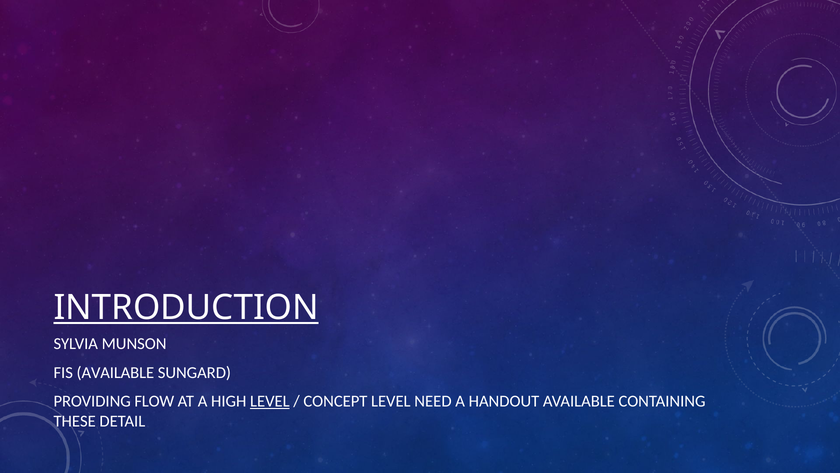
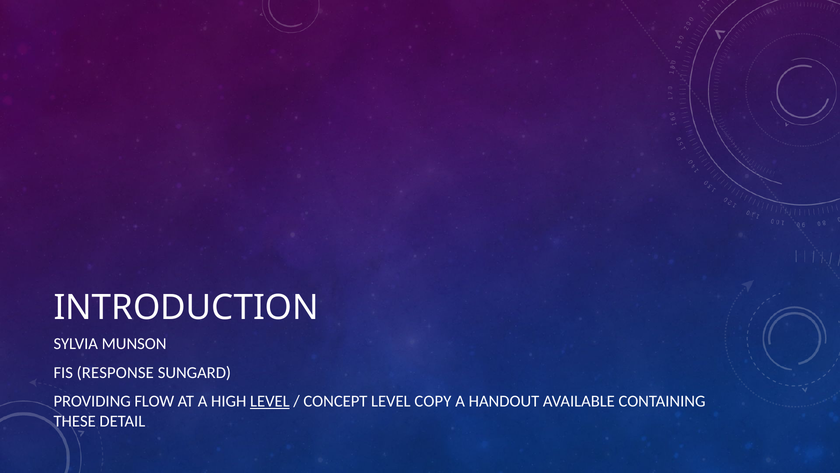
INTRODUCTION underline: present -> none (186, 307)
FIS AVAILABLE: AVAILABLE -> RESPONSE (115, 372)
NEED: NEED -> COPY (433, 401)
